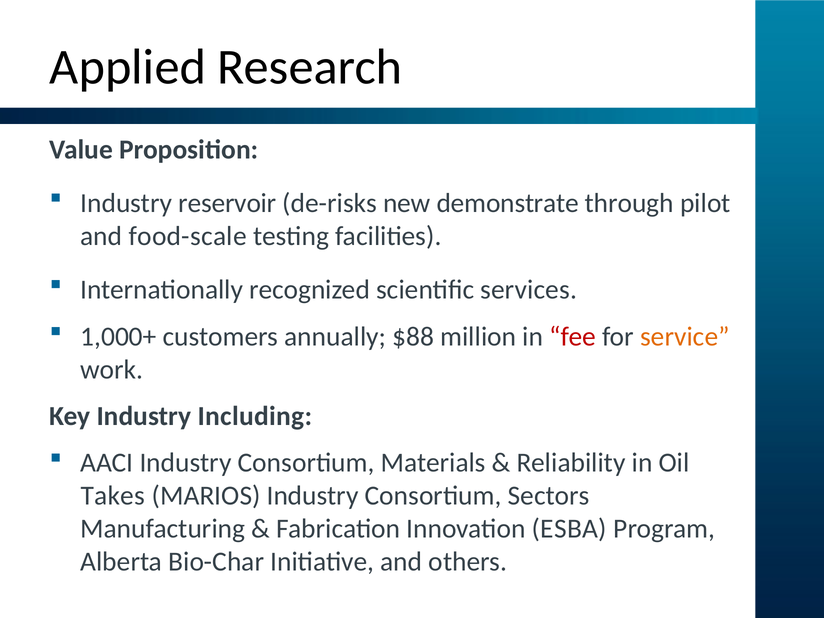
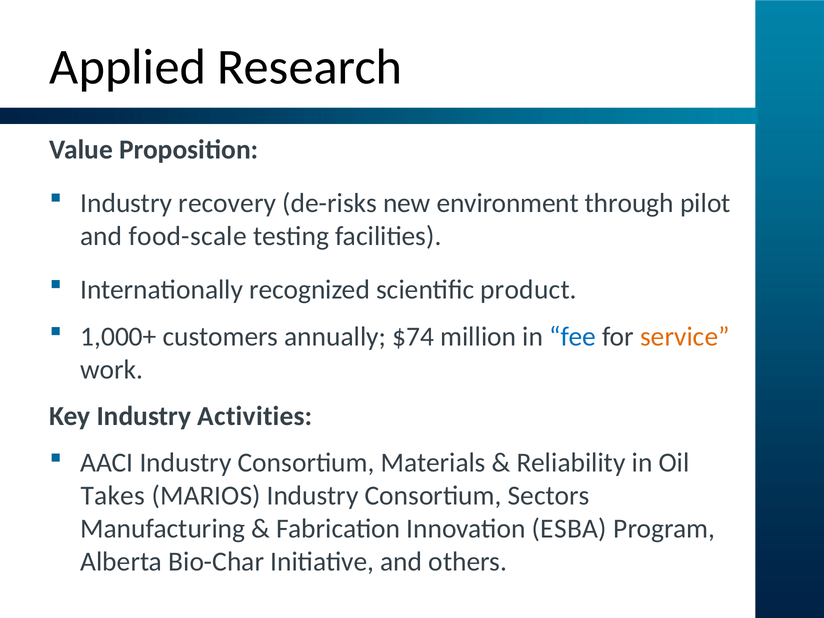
reservoir: reservoir -> recovery (227, 203)
demonstrate: demonstrate -> environment (508, 203)
services: services -> product (529, 290)
$88: $88 -> $74 (413, 337)
fee colour: red -> blue (573, 337)
Including: Including -> Activities (255, 416)
